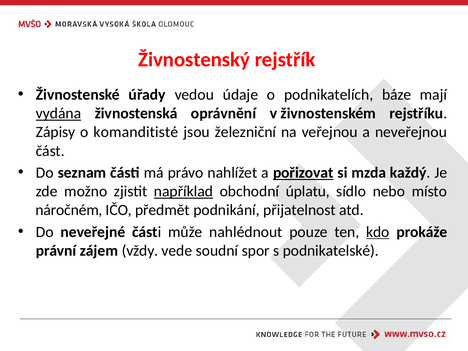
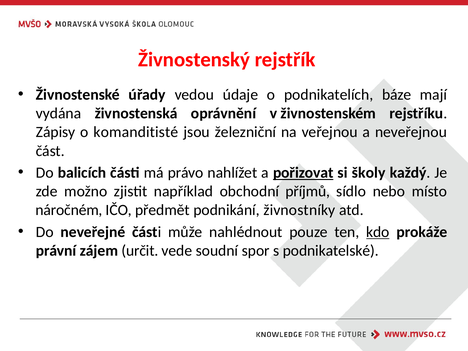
vydána underline: present -> none (59, 113)
seznam: seznam -> balicích (82, 173)
mzda: mzda -> školy (369, 173)
například underline: present -> none (184, 191)
úplatu: úplatu -> příjmů (308, 191)
přijatelnost: přijatelnost -> živnostníky (299, 210)
vždy: vždy -> určit (140, 251)
